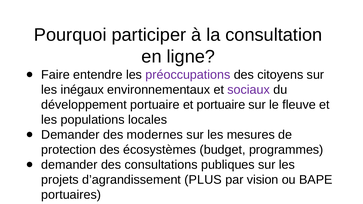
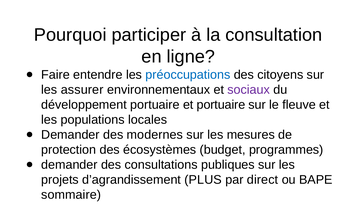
préoccupations colour: purple -> blue (188, 75)
inégaux: inégaux -> assurer (82, 90)
vision: vision -> direct (263, 180)
portuaires: portuaires -> sommaire (71, 195)
